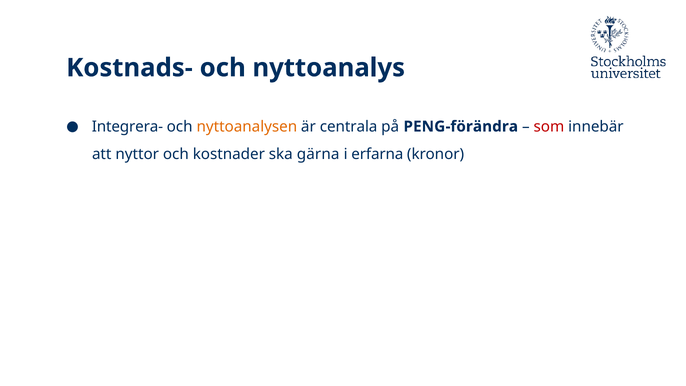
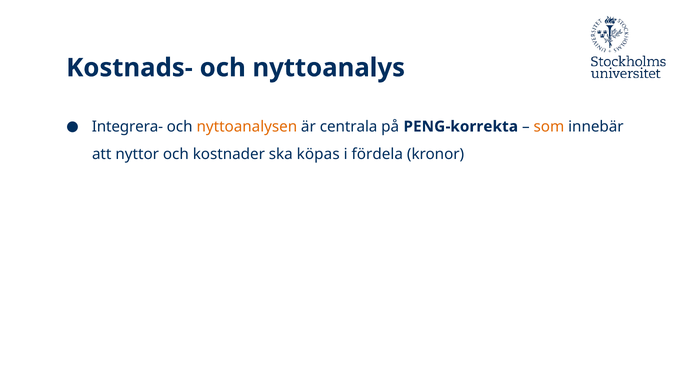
PENG-förändra: PENG-förändra -> PENG-korrekta (461, 126)
som colour: red -> orange (549, 126)
gärna: gärna -> köpas (318, 154)
erfarna: erfarna -> fördela (377, 154)
